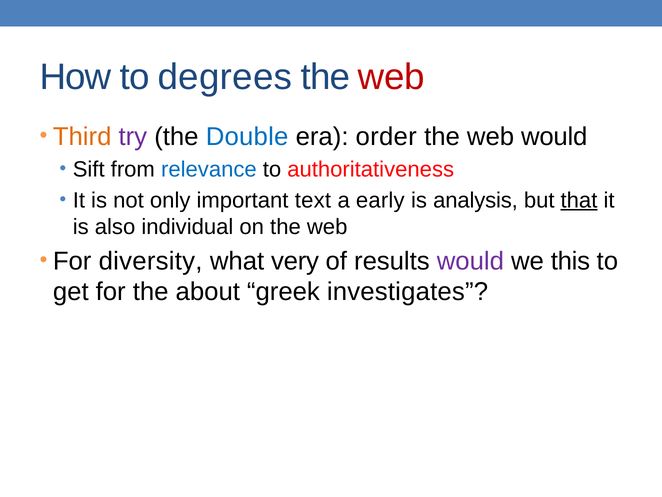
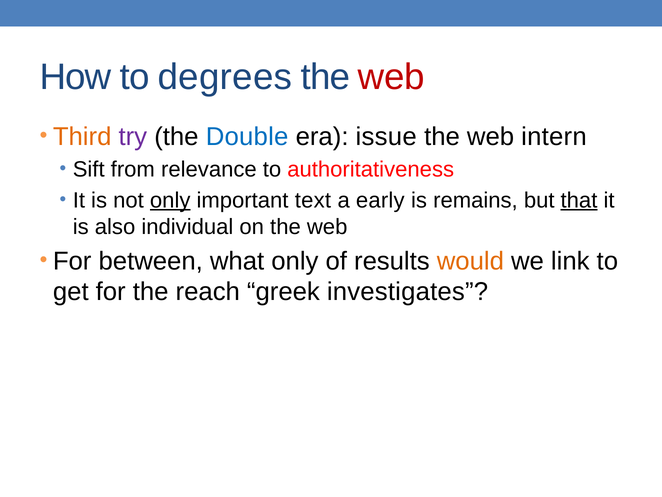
order: order -> issue (386, 136)
web would: would -> intern (554, 136)
relevance colour: blue -> black (209, 169)
only underline: none -> present (170, 200)
analysis: analysis -> remains (475, 200)
diversity: diversity -> between (151, 261)
what very: very -> only (295, 261)
would colour: purple -> orange (470, 261)
this: this -> link (570, 261)
about: about -> reach (208, 292)
